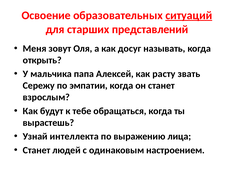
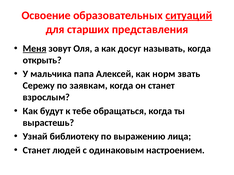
представлений: представлений -> представления (150, 29)
Меня underline: none -> present (35, 49)
расту: расту -> норм (164, 74)
эмпатии: эмпатии -> заявкам (89, 86)
интеллекта: интеллекта -> библиотеку (74, 137)
